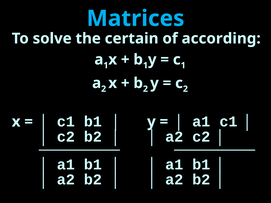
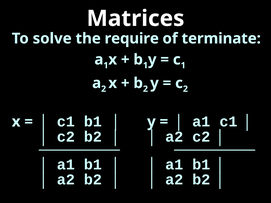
Matrices colour: light blue -> white (135, 19)
certain: certain -> require (132, 39)
according: according -> terminate (221, 39)
